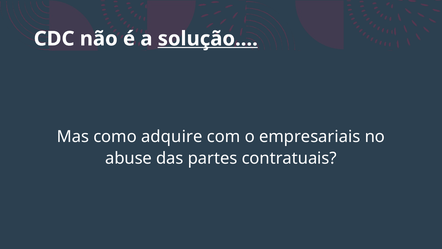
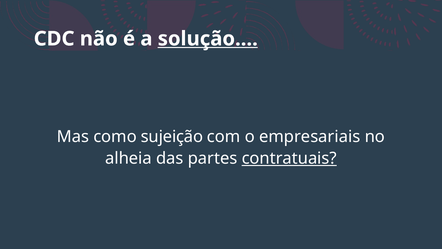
adquire: adquire -> sujeição (172, 136)
abuse: abuse -> alheia (129, 158)
contratuais underline: none -> present (289, 158)
